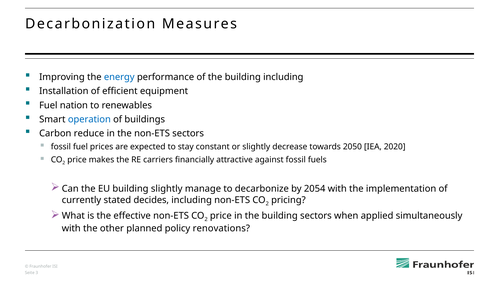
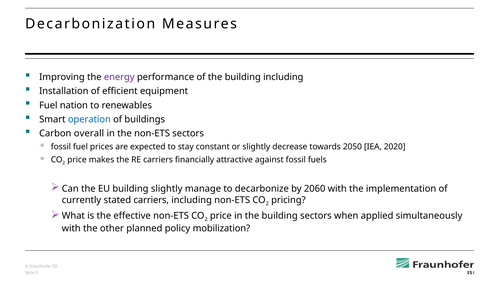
energy colour: blue -> purple (119, 77)
reduce: reduce -> overall (89, 133)
2054: 2054 -> 2060 (315, 189)
stated decides: decides -> carriers (151, 200)
renovations: renovations -> mobilization (221, 228)
